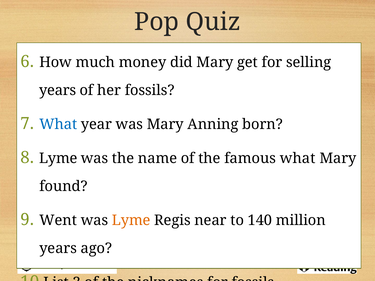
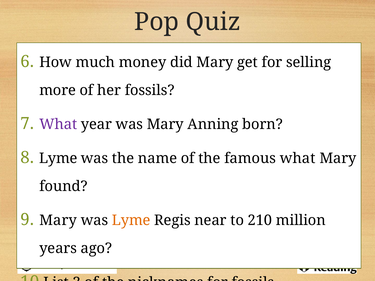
years: years -> more (58, 90)
What colour: blue -> purple (58, 125)
Went: Went -> Mary (58, 221)
140: 140 -> 210 (260, 221)
